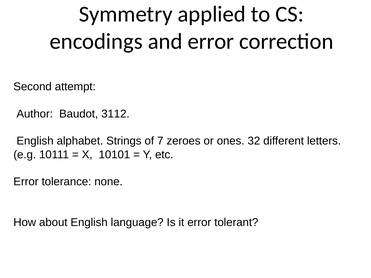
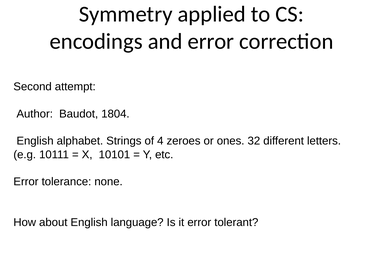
3112: 3112 -> 1804 (115, 114)
7: 7 -> 4 (160, 141)
